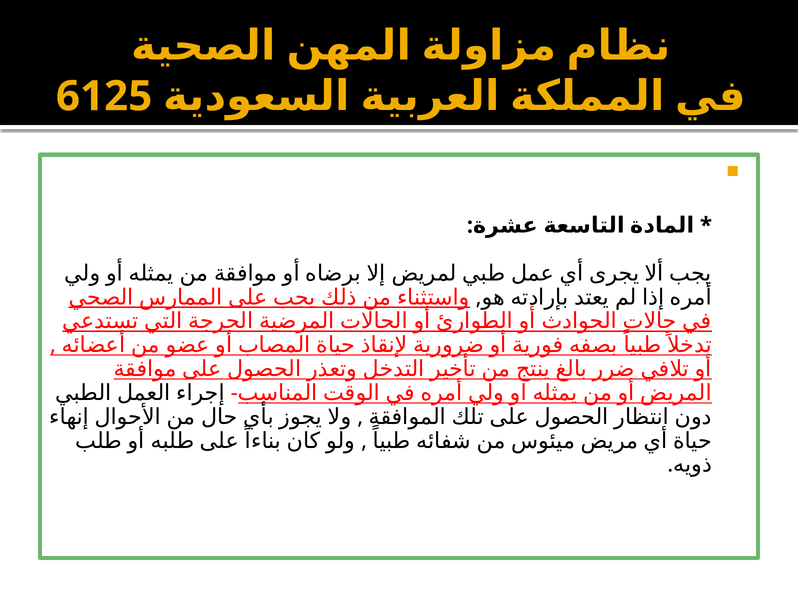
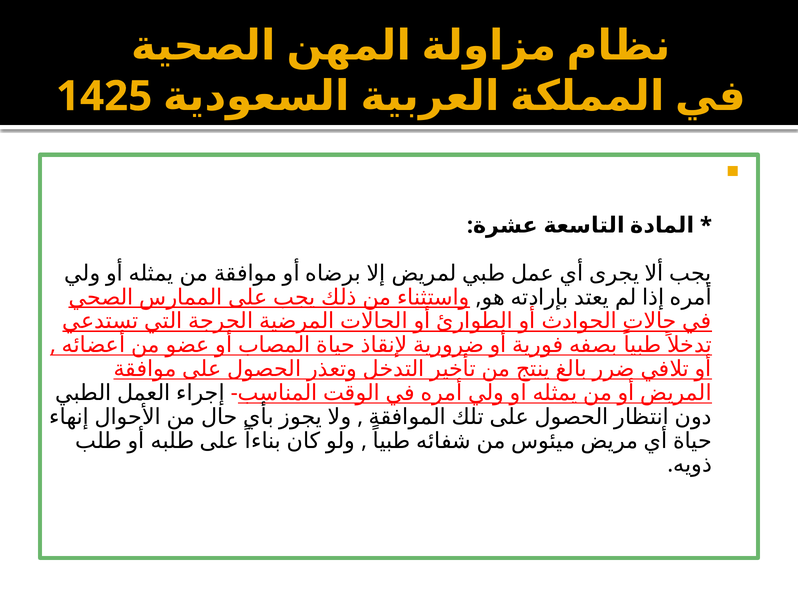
6125: 6125 -> 1425 (104, 96)
